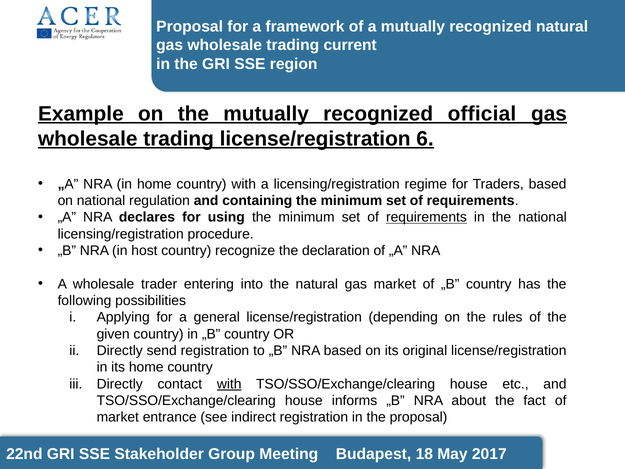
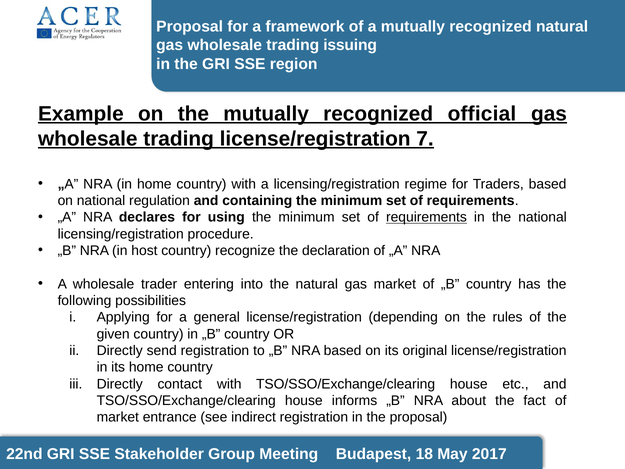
current: current -> issuing (350, 45)
6: 6 -> 7 (425, 139)
with underline: present -> none (229, 384)
